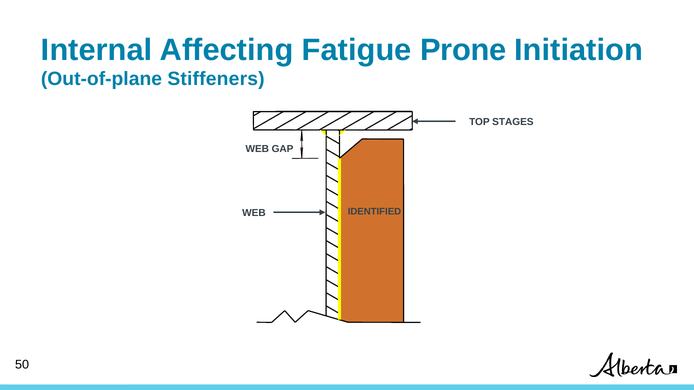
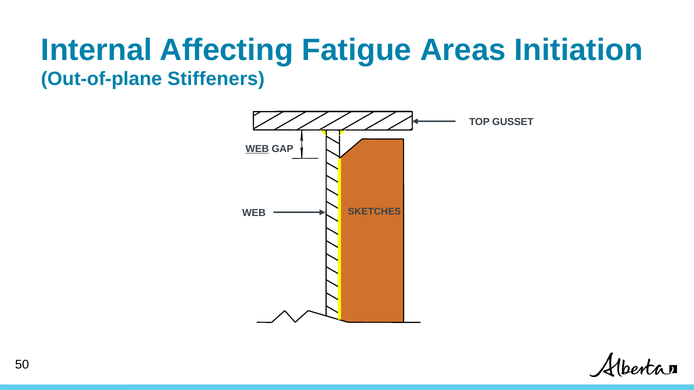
Prone: Prone -> Areas (463, 50)
STAGES: STAGES -> GUSSET (513, 122)
WEB underline: none -> present (257, 149)
IDENTIFIED: IDENTIFIED -> SKETCHES (374, 212)
